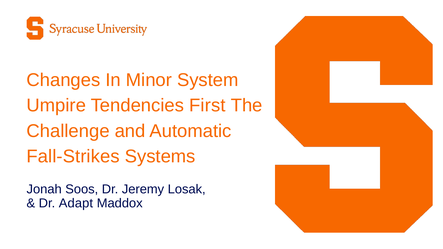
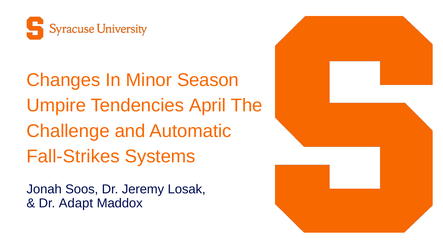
System: System -> Season (208, 80)
First: First -> April (208, 106)
